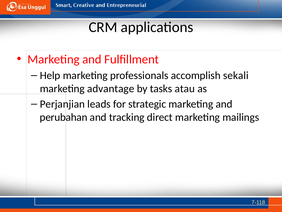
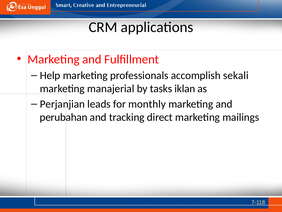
advantage: advantage -> manajerial (111, 89)
atau: atau -> iklan (185, 89)
strategic: strategic -> monthly (147, 104)
